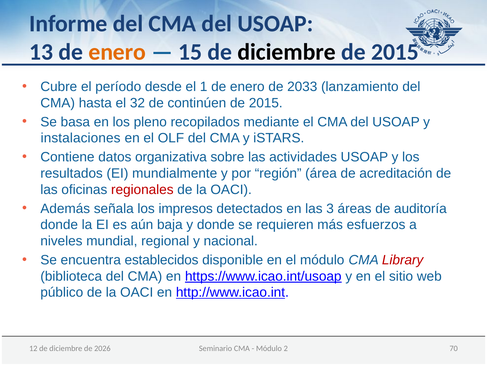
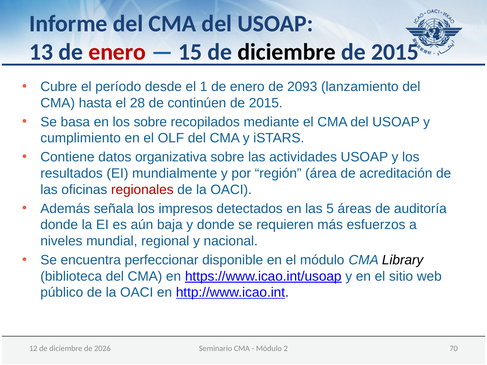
enero colour: orange -> red (117, 52)
2033: 2033 -> 2093 (302, 87)
32: 32 -> 28 (137, 103)
los pleno: pleno -> sobre (150, 122)
instalaciones: instalaciones -> cumplimiento (81, 138)
3: 3 -> 5 (330, 209)
establecidos: establecidos -> perfeccionar (162, 260)
Library colour: red -> black (403, 260)
